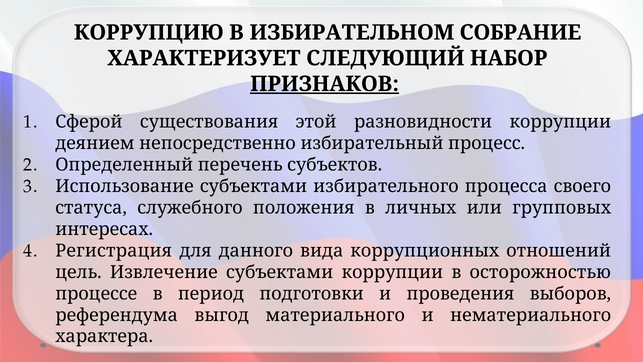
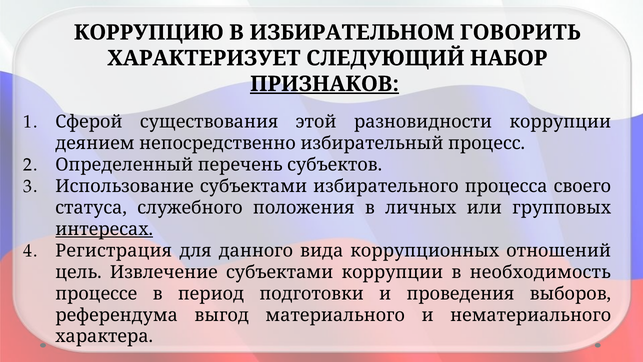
СОБРАНИЕ: СОБРАНИЕ -> ГОВОРИТЬ (520, 32)
интересах underline: none -> present (104, 229)
осторожностью: осторожностью -> необходимость (540, 272)
